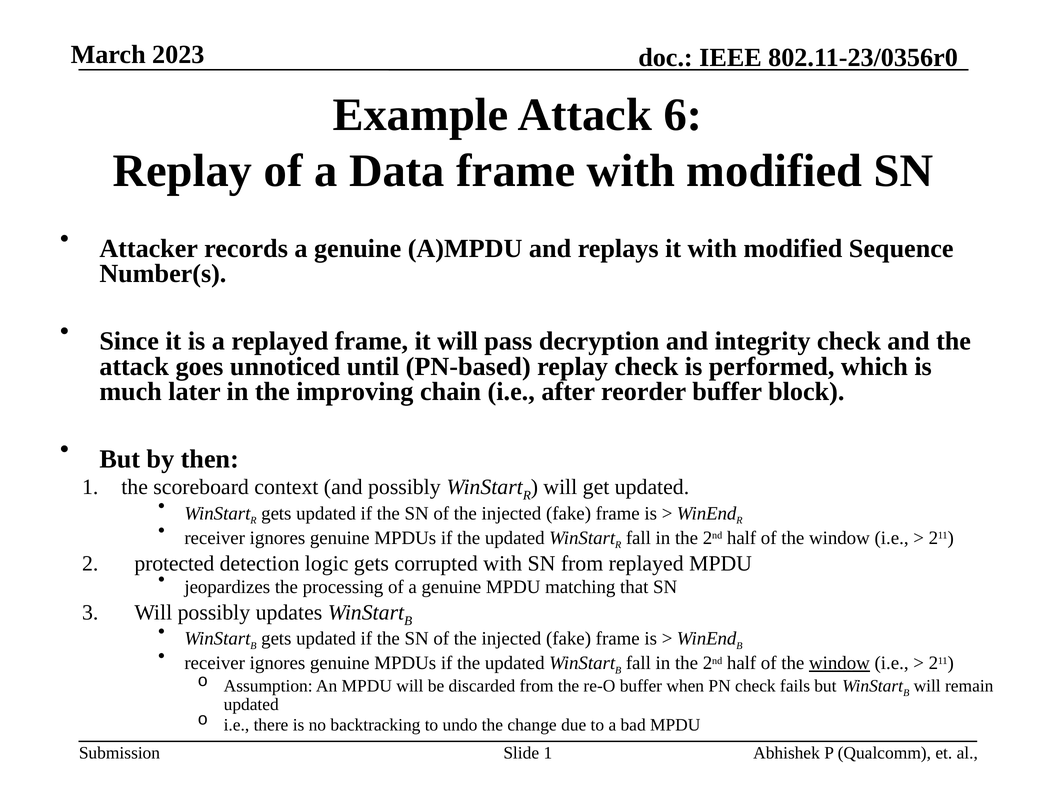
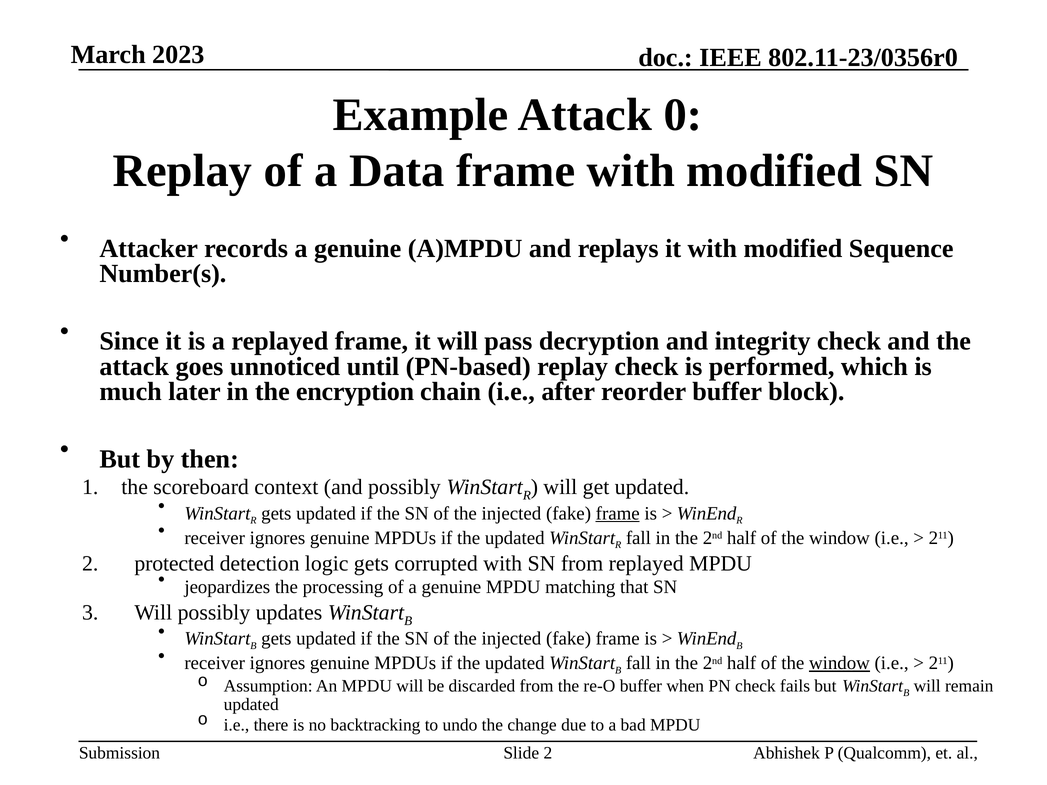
6: 6 -> 0 (683, 115)
improving: improving -> encryption (355, 392)
frame underline: none -> present (618, 514)
Slide 1: 1 -> 2 (548, 753)
